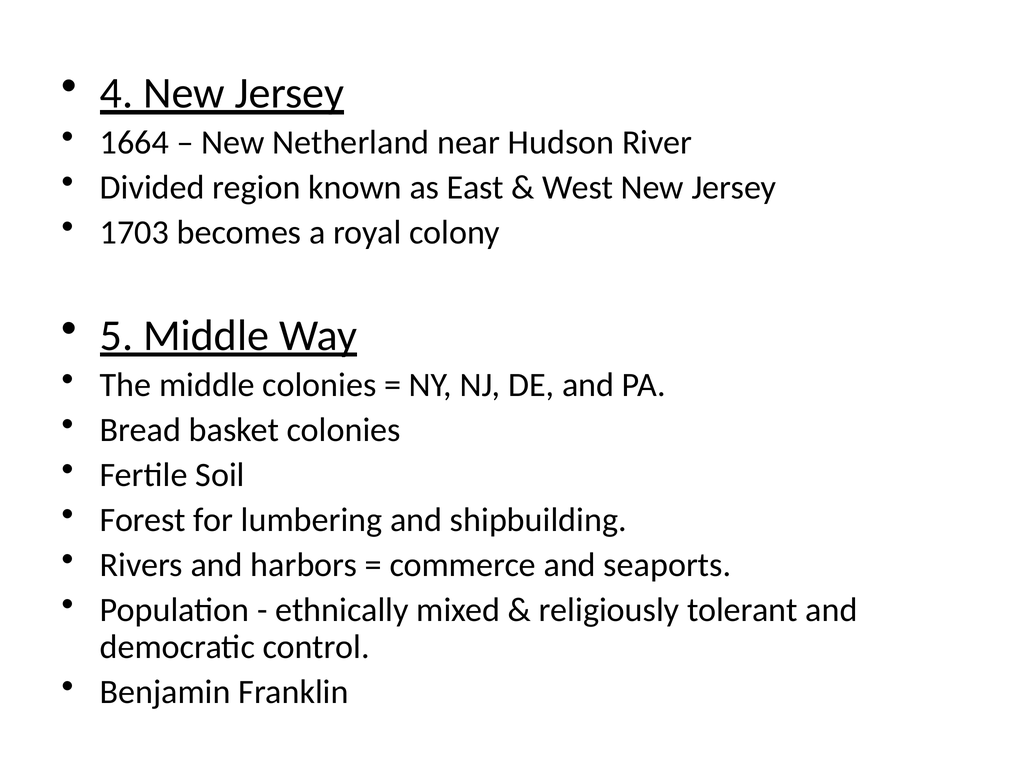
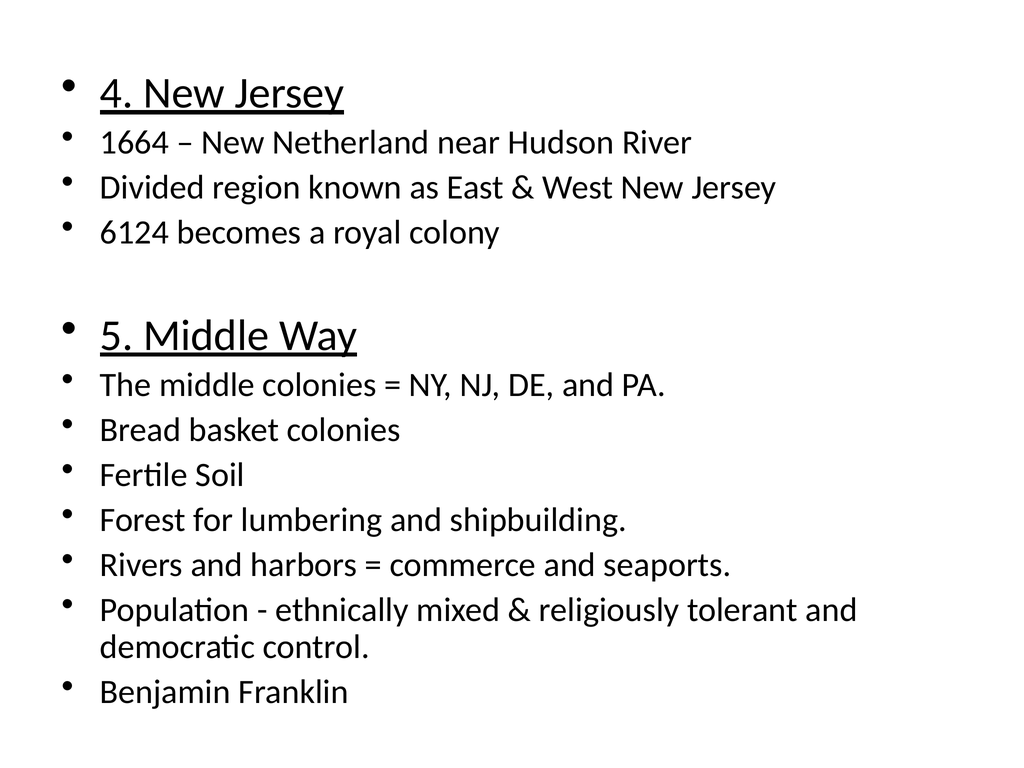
1703: 1703 -> 6124 (134, 232)
